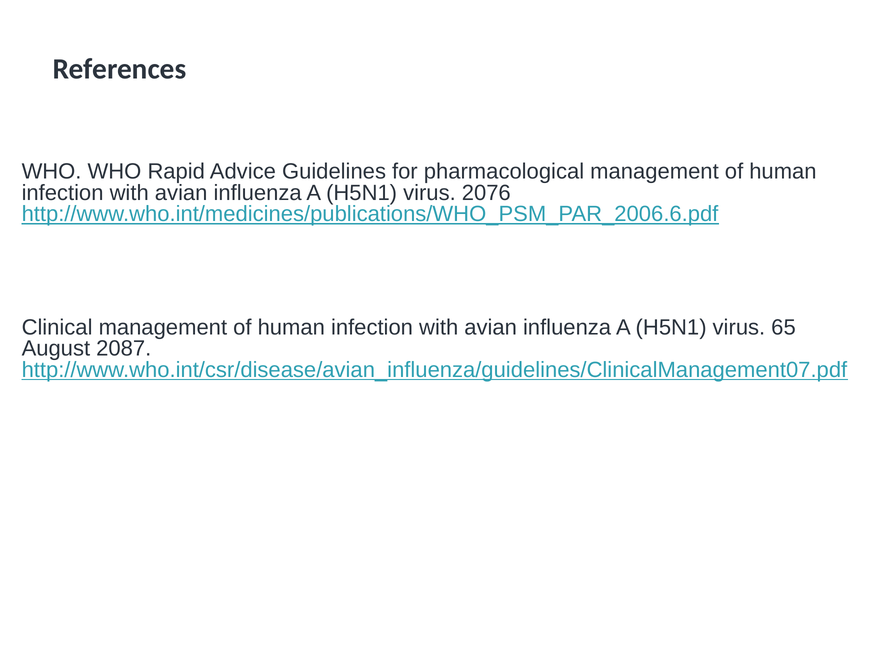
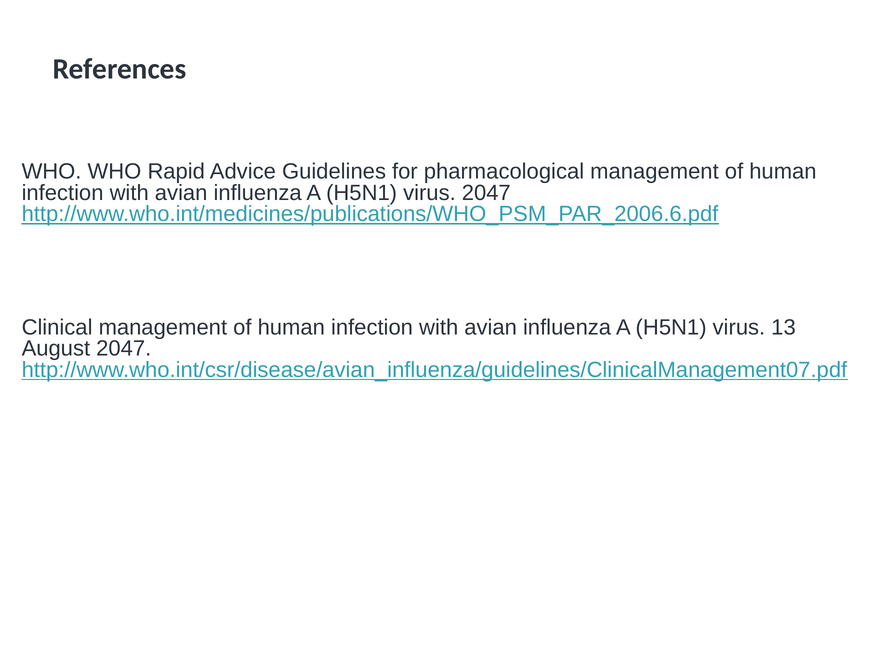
virus 2076: 2076 -> 2047 (486, 193)
65: 65 -> 13 (783, 327)
August 2087: 2087 -> 2047 (124, 348)
